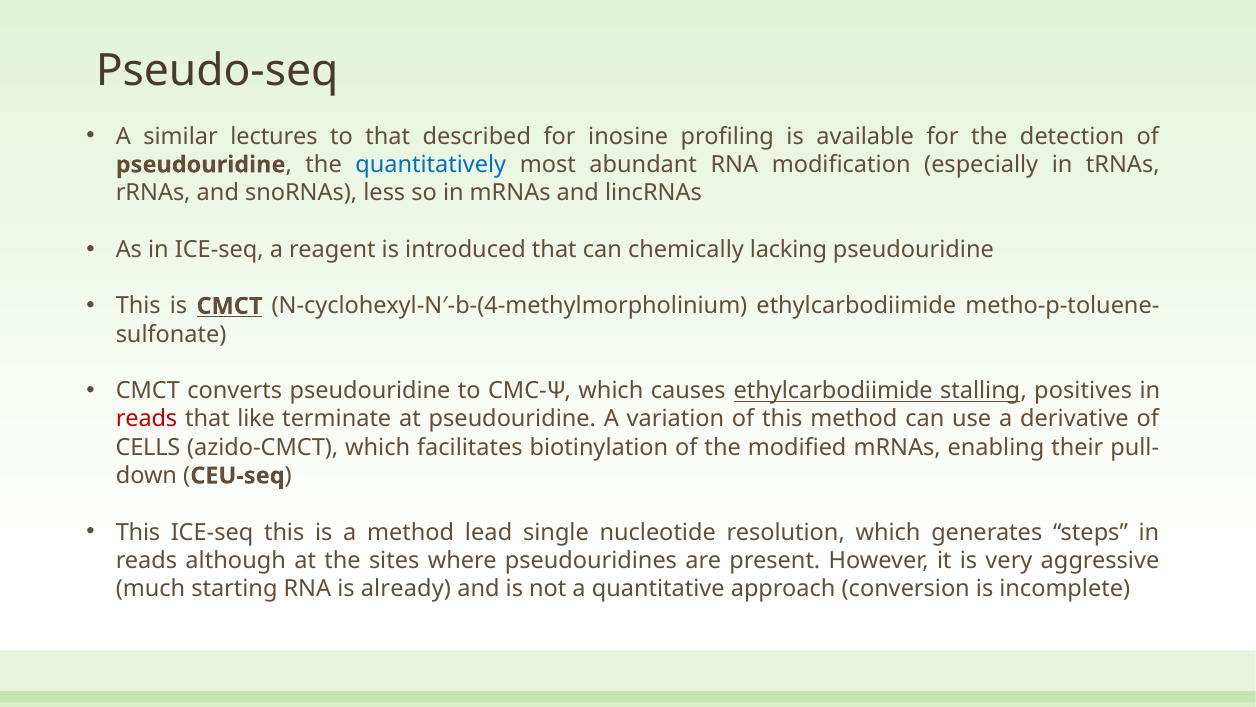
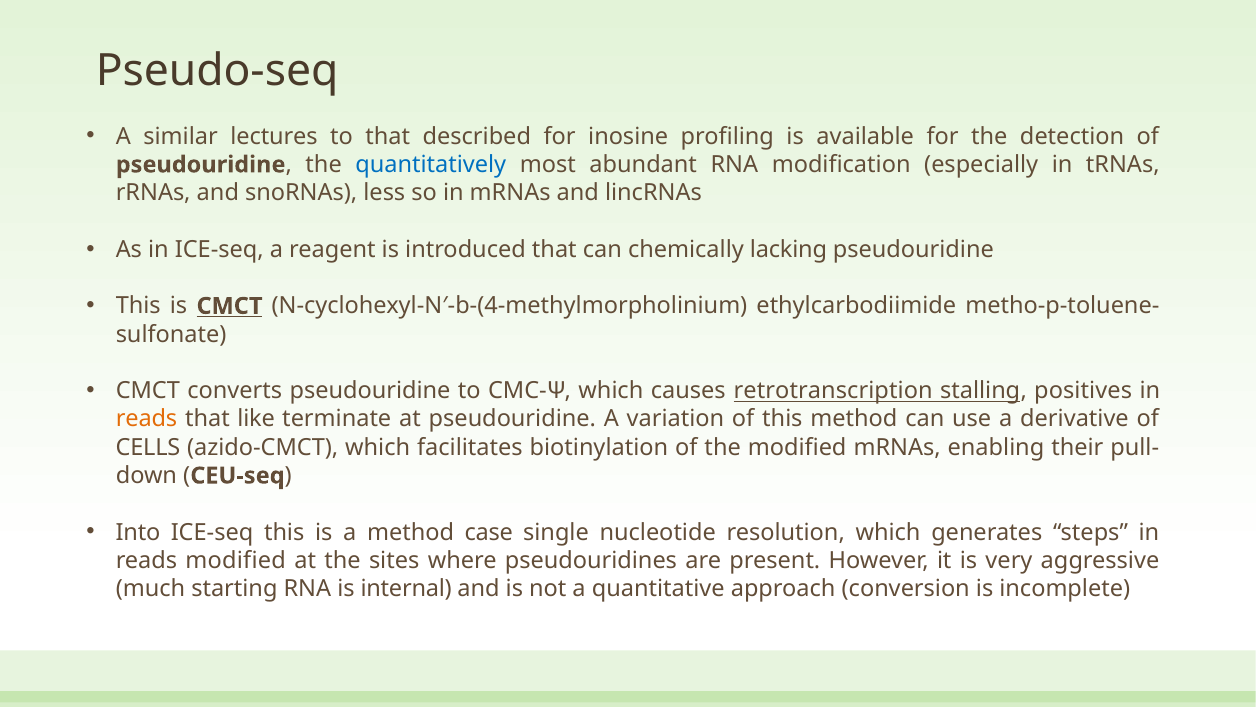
causes ethylcarbodiimide: ethylcarbodiimide -> retrotranscription (833, 391)
reads colour: red -> orange (147, 419)
This: This -> Into (138, 532)
lead: lead -> case (489, 532)
reads although: although -> modified (236, 560)
already: already -> internal (406, 588)
